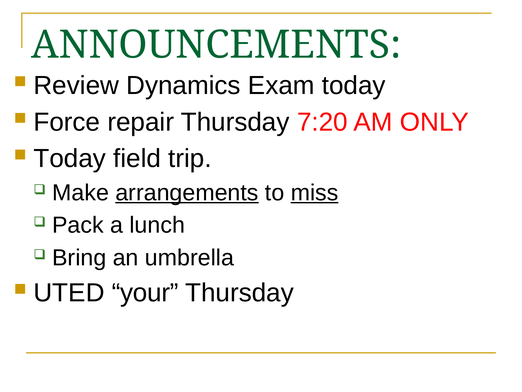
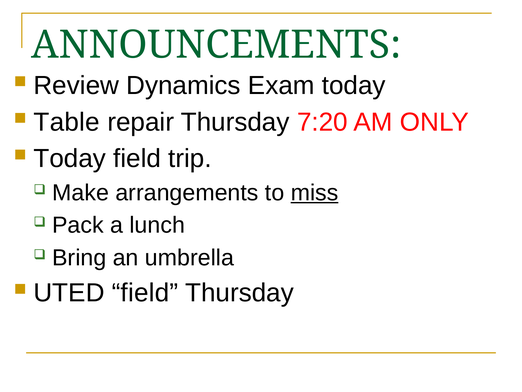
Force: Force -> Table (67, 122)
arrangements underline: present -> none (187, 192)
UTED your: your -> field (145, 292)
